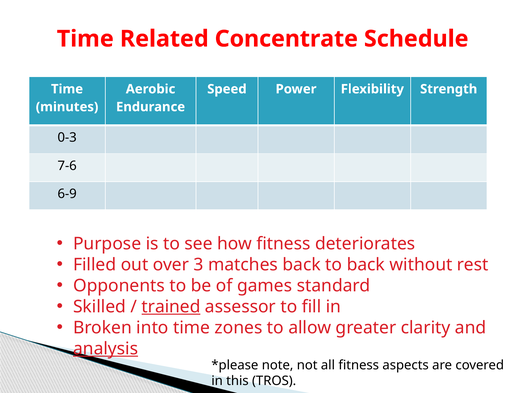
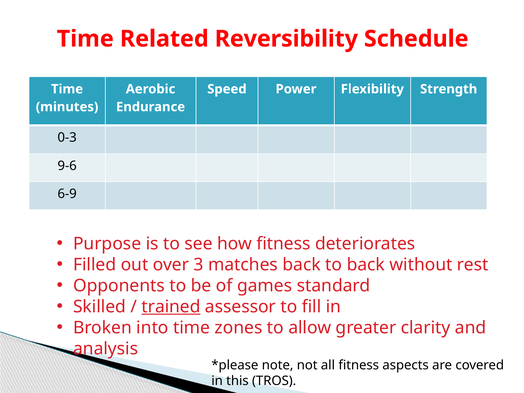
Concentrate: Concentrate -> Reversibility (286, 39)
7-6: 7-6 -> 9-6 (67, 166)
analysis underline: present -> none (106, 349)
